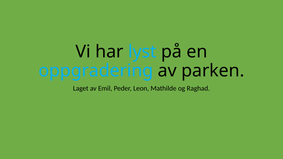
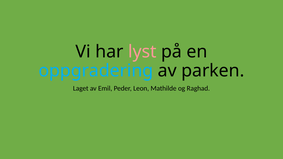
lyst colour: light blue -> pink (142, 52)
